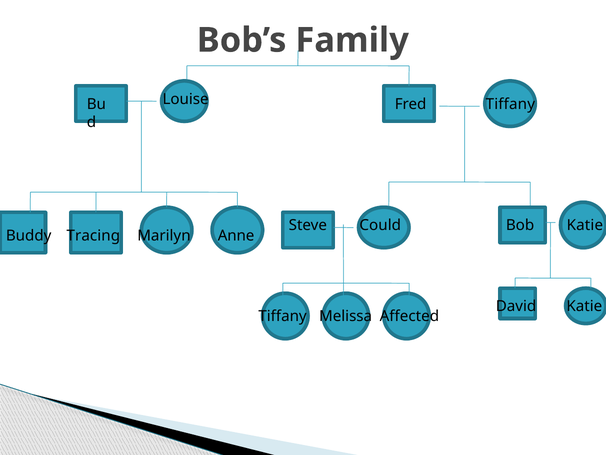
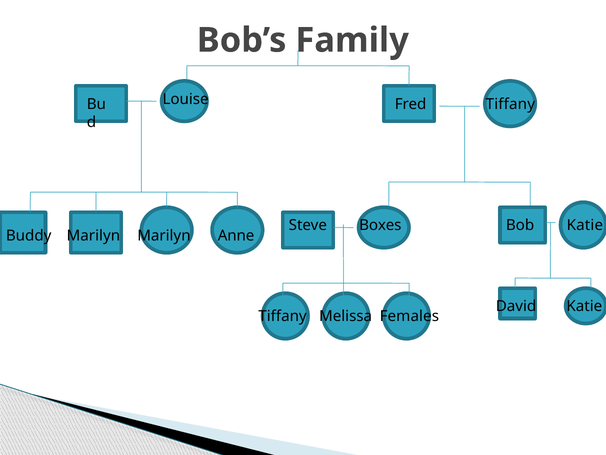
Could: Could -> Boxes (380, 225)
Buddy Tracing: Tracing -> Marilyn (93, 235)
Affected: Affected -> Females (409, 316)
